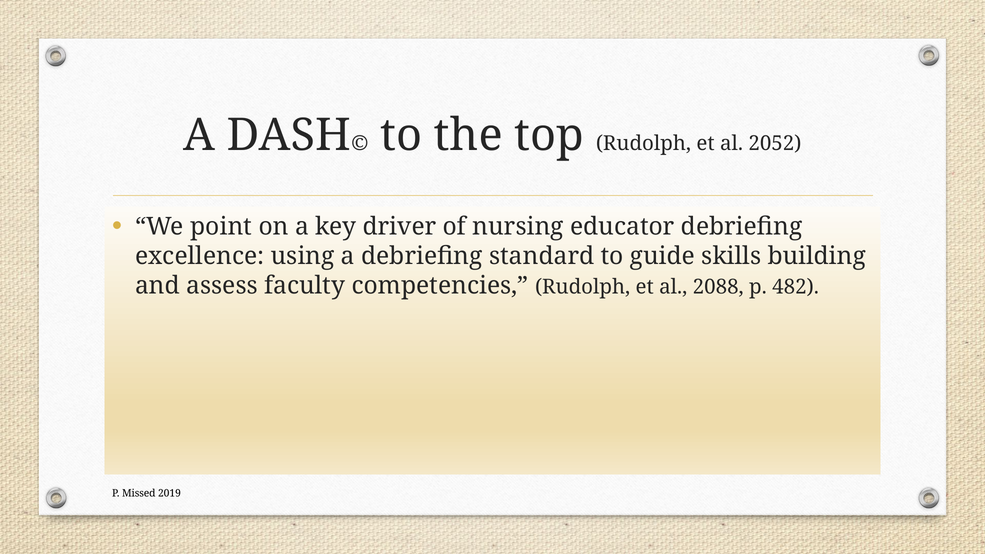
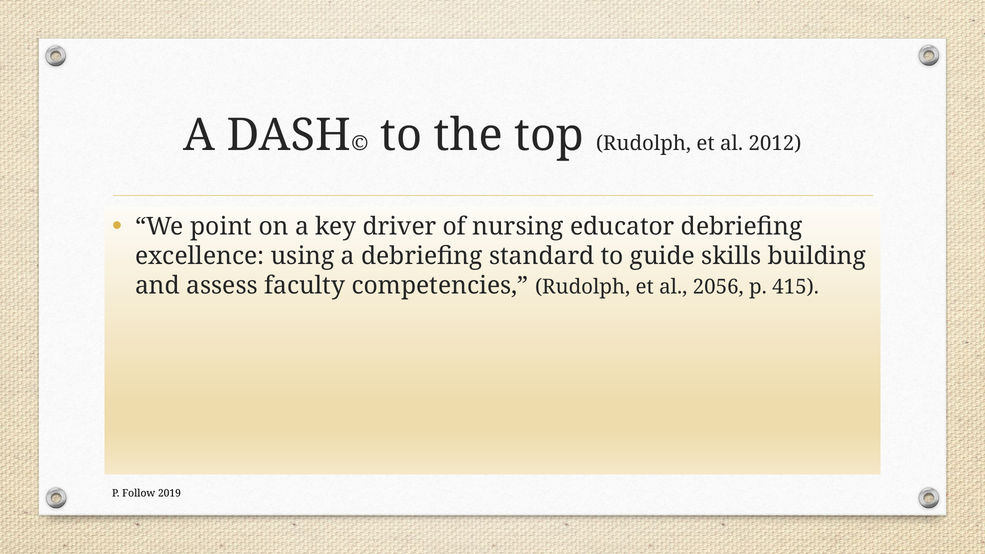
2052: 2052 -> 2012 (775, 143)
2088: 2088 -> 2056 (718, 287)
482: 482 -> 415 (796, 287)
Missed: Missed -> Follow (139, 493)
